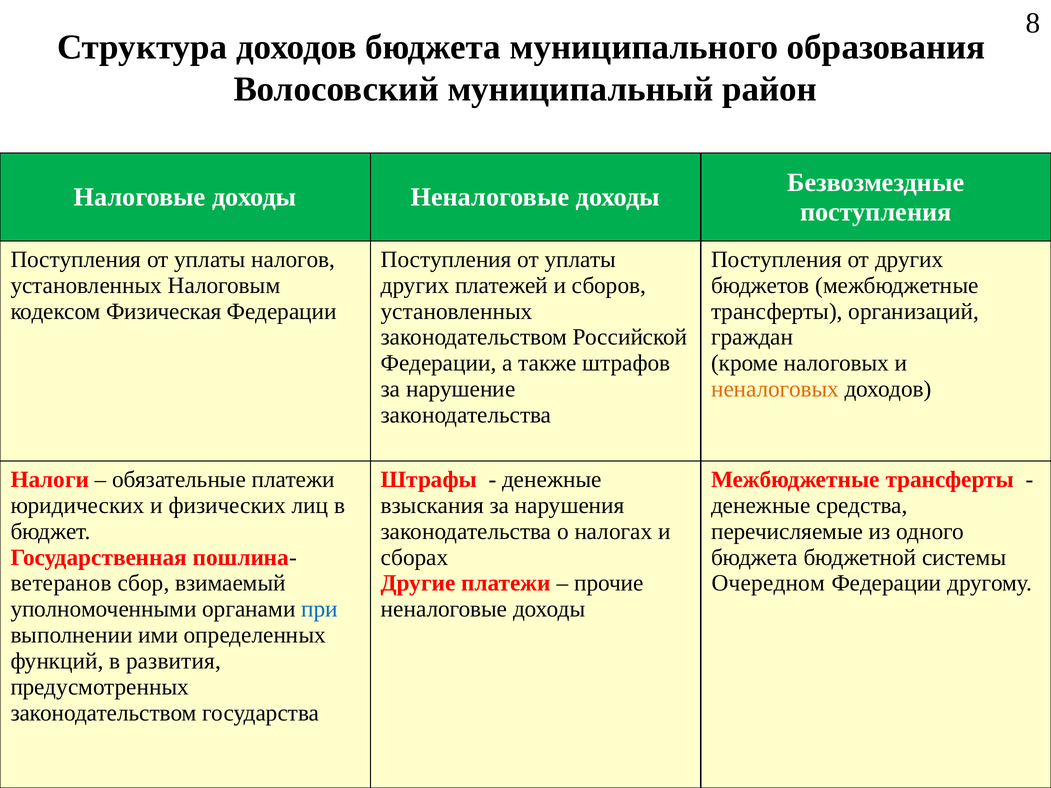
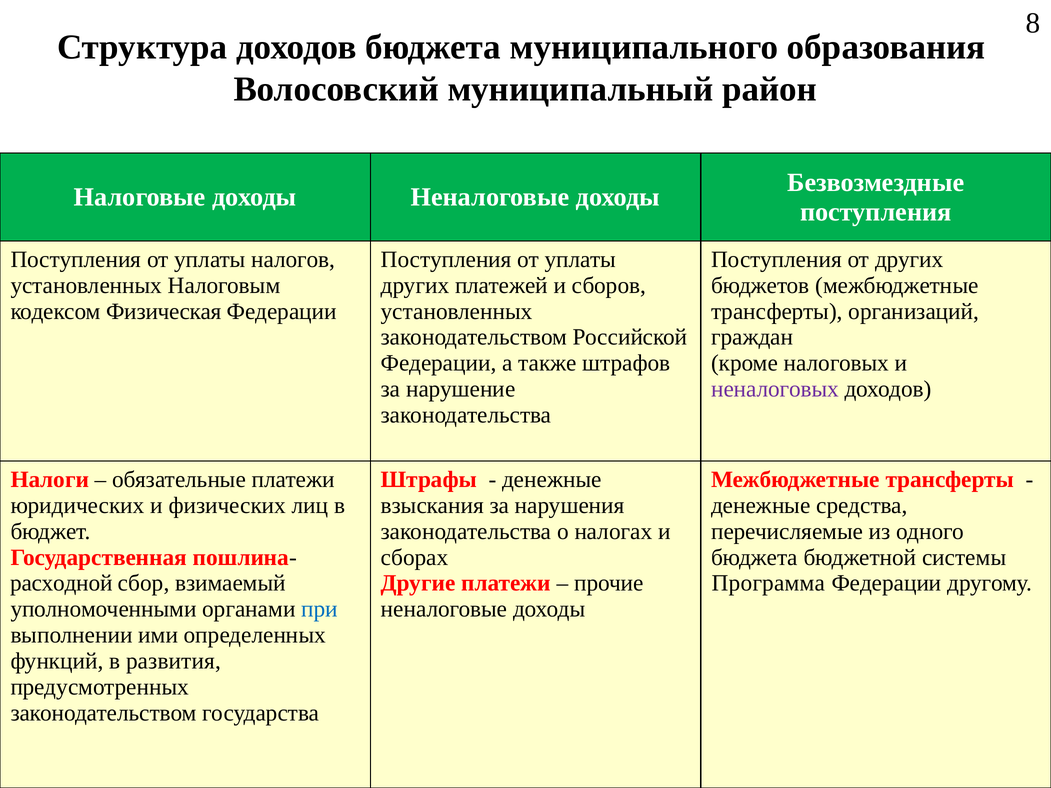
неналоговых colour: orange -> purple (775, 389)
ветеранов: ветеранов -> расходной (61, 583)
Очередном: Очередном -> Программа (768, 583)
